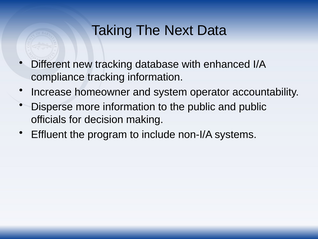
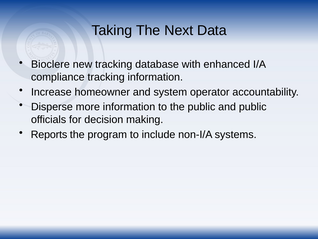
Different: Different -> Bioclere (50, 64)
Effluent: Effluent -> Reports (49, 134)
